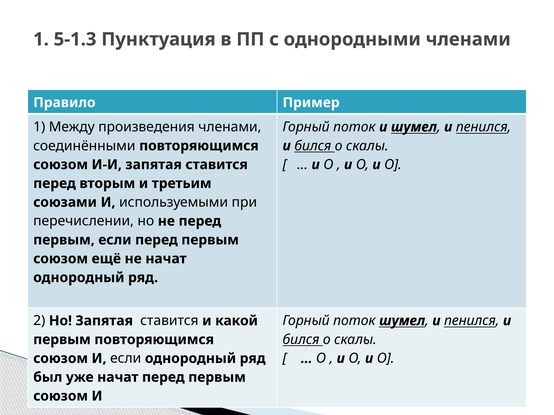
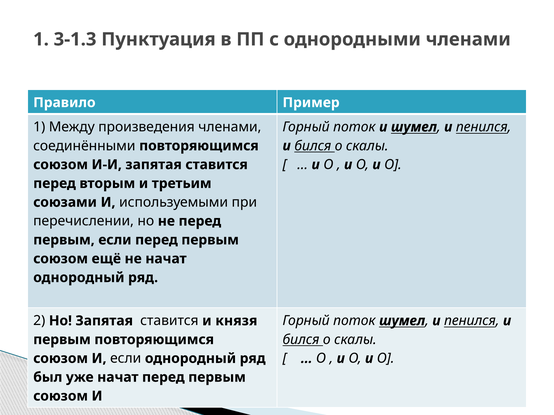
5-1.3: 5-1.3 -> 3-1.3 (75, 39)
какой: какой -> князя (236, 321)
